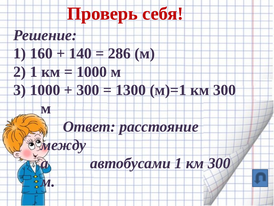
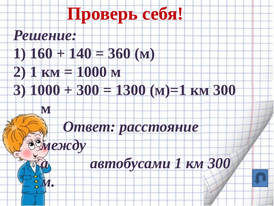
286: 286 -> 360 (119, 53)
